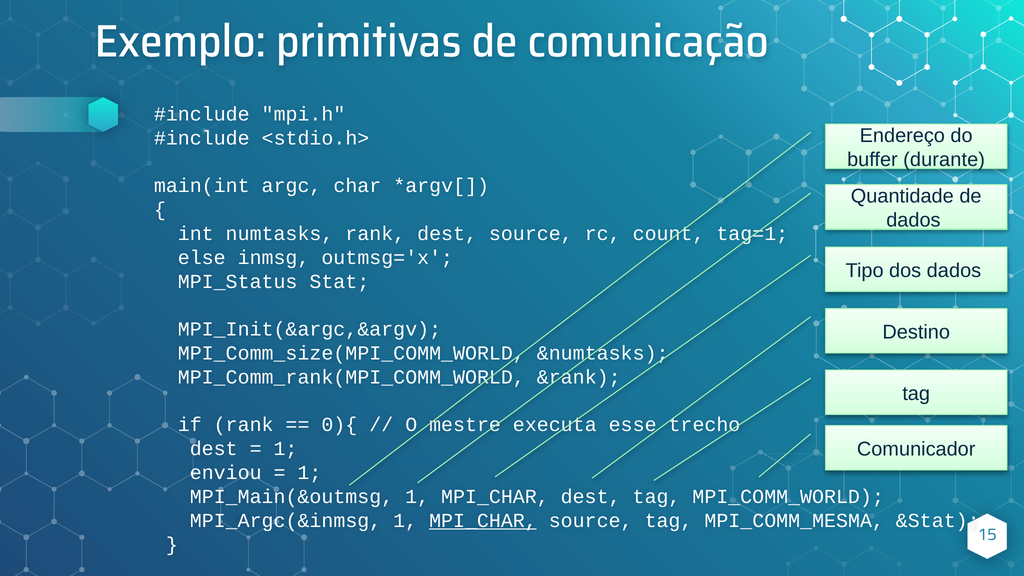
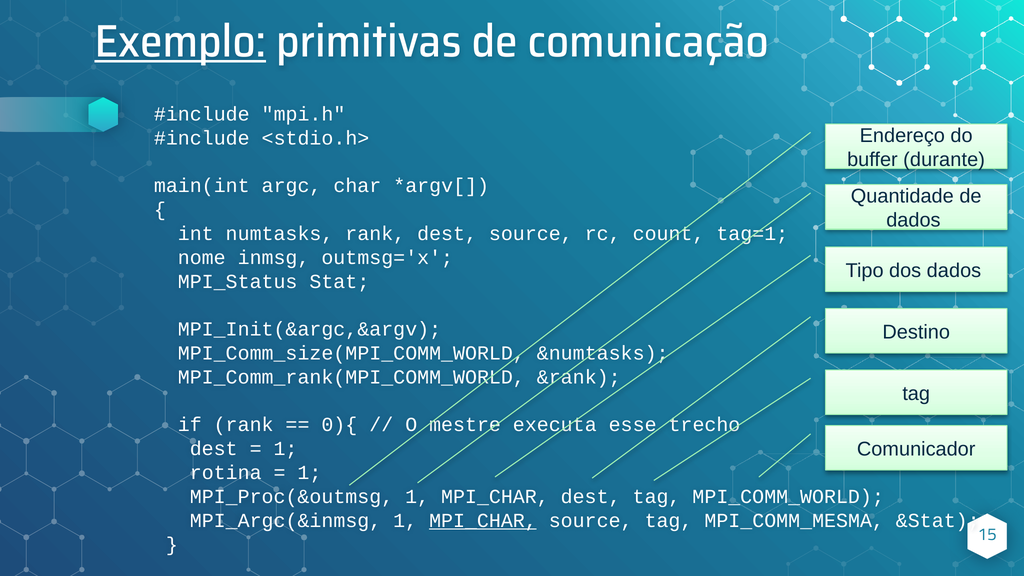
Exemplo underline: none -> present (180, 42)
else: else -> nome (202, 258)
enviou: enviou -> rotina (226, 473)
MPI_Main(&outmsg: MPI_Main(&outmsg -> MPI_Proc(&outmsg (292, 497)
